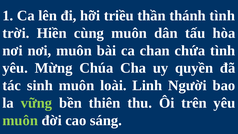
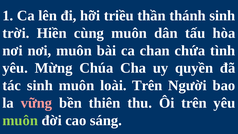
thánh tình: tình -> sinh (222, 16)
loài Linh: Linh -> Trên (147, 85)
vững colour: light green -> pink (36, 103)
